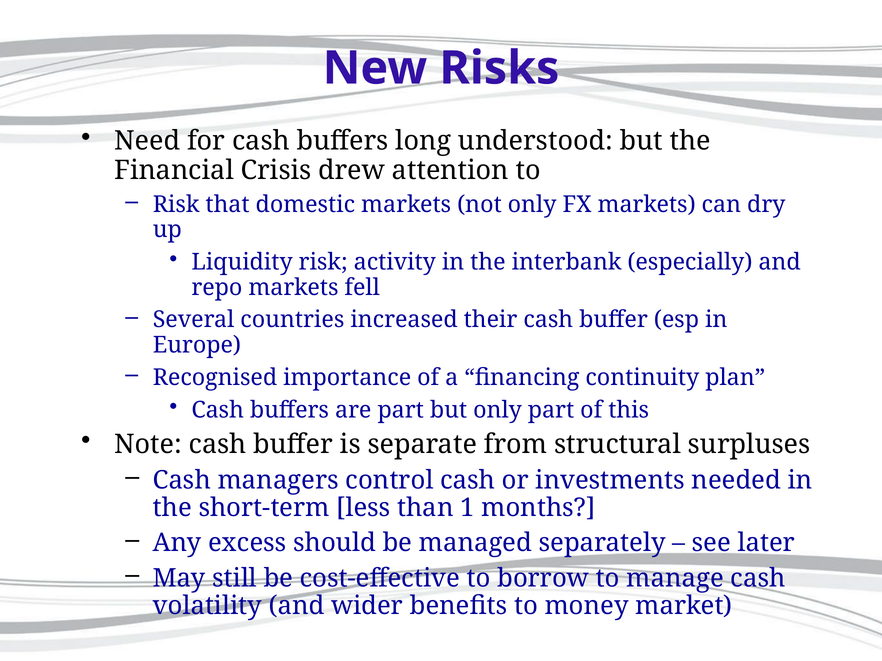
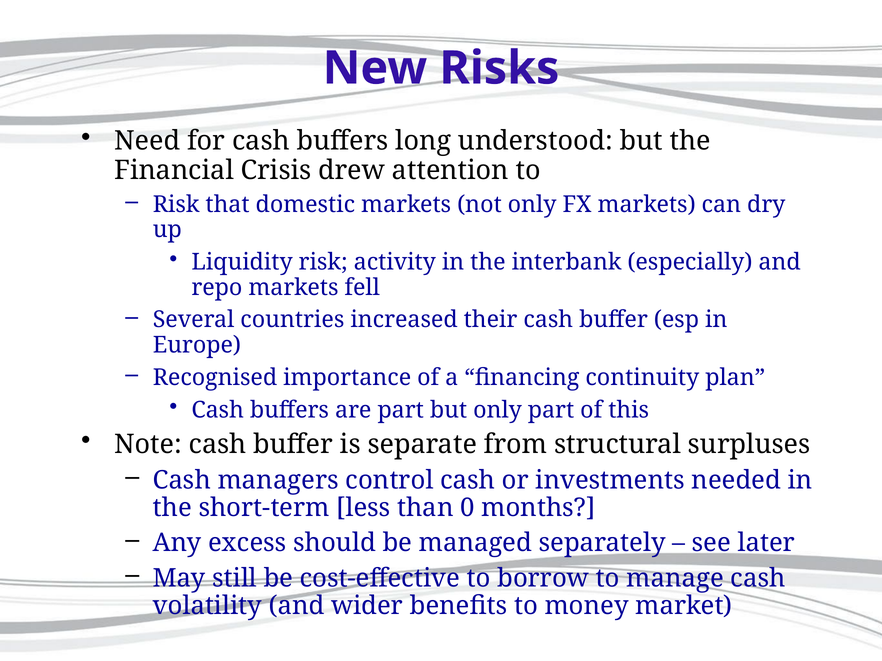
1: 1 -> 0 (467, 508)
